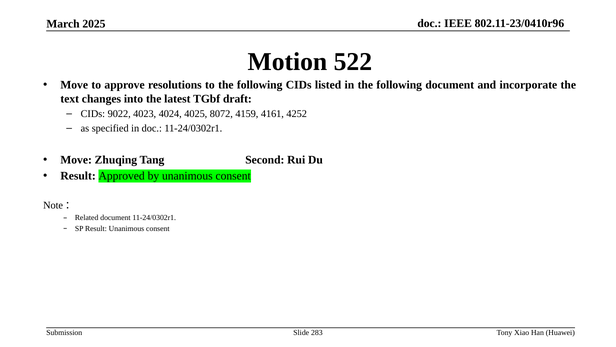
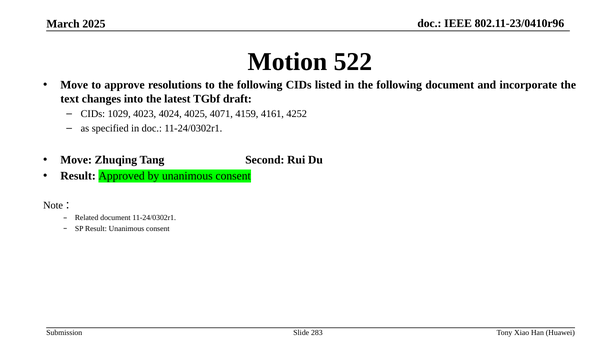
9022: 9022 -> 1029 (119, 114)
8072: 8072 -> 4071 (221, 114)
